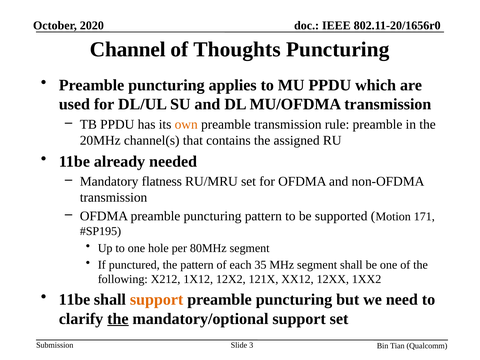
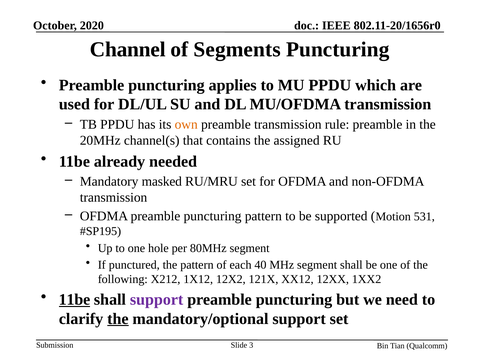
Thoughts: Thoughts -> Segments (237, 50)
flatness: flatness -> masked (162, 181)
171: 171 -> 531 (424, 217)
35: 35 -> 40 (260, 265)
11be underline: none -> present (74, 300)
support colour: orange -> purple (157, 300)
